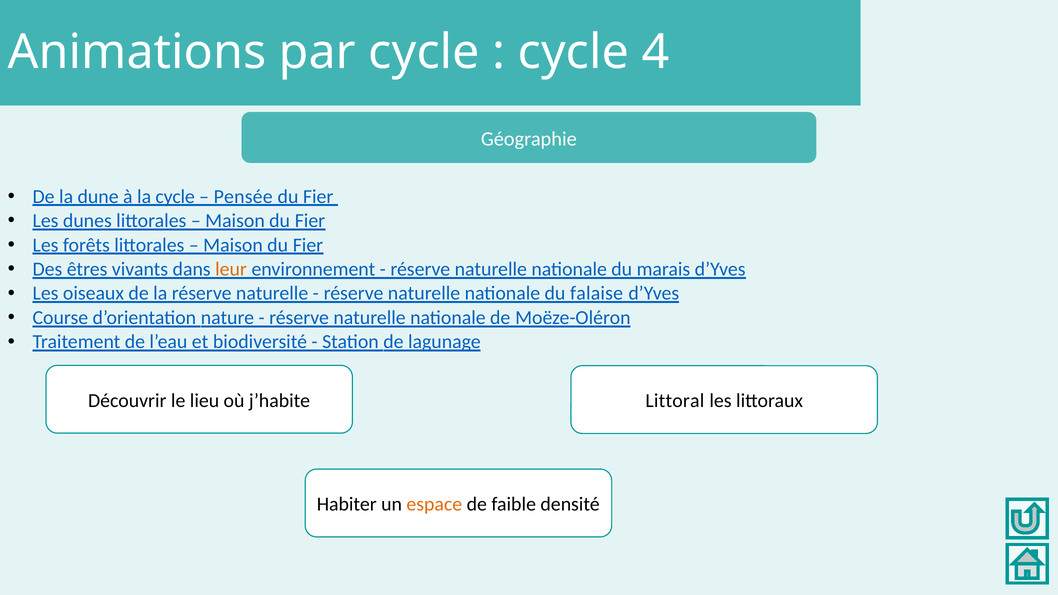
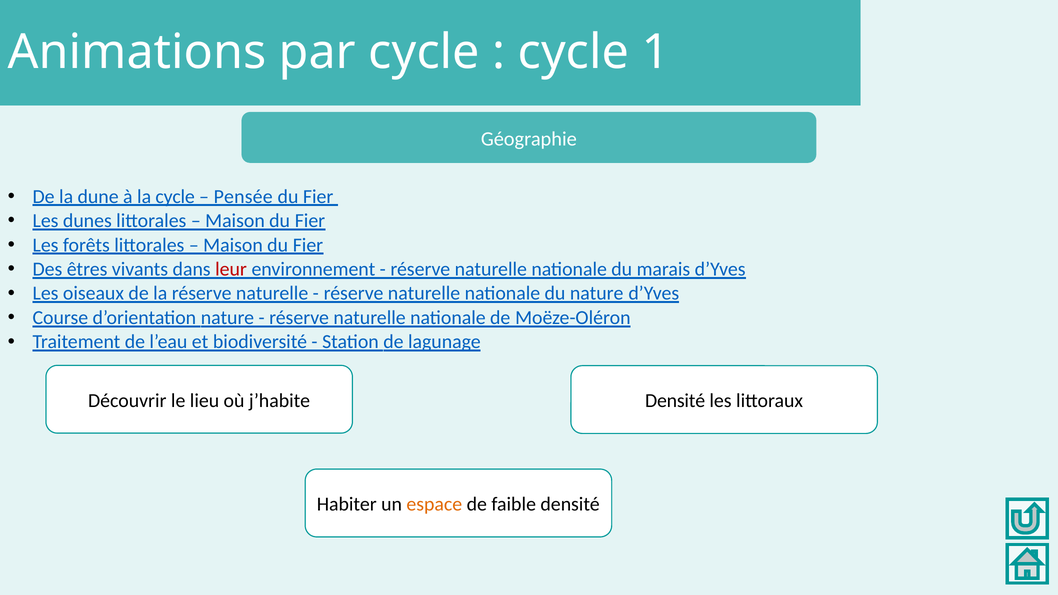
4: 4 -> 1 (655, 52)
leur colour: orange -> red (231, 269)
du falaise: falaise -> nature (597, 293)
Littoral: Littoral -> Densité (675, 401)
